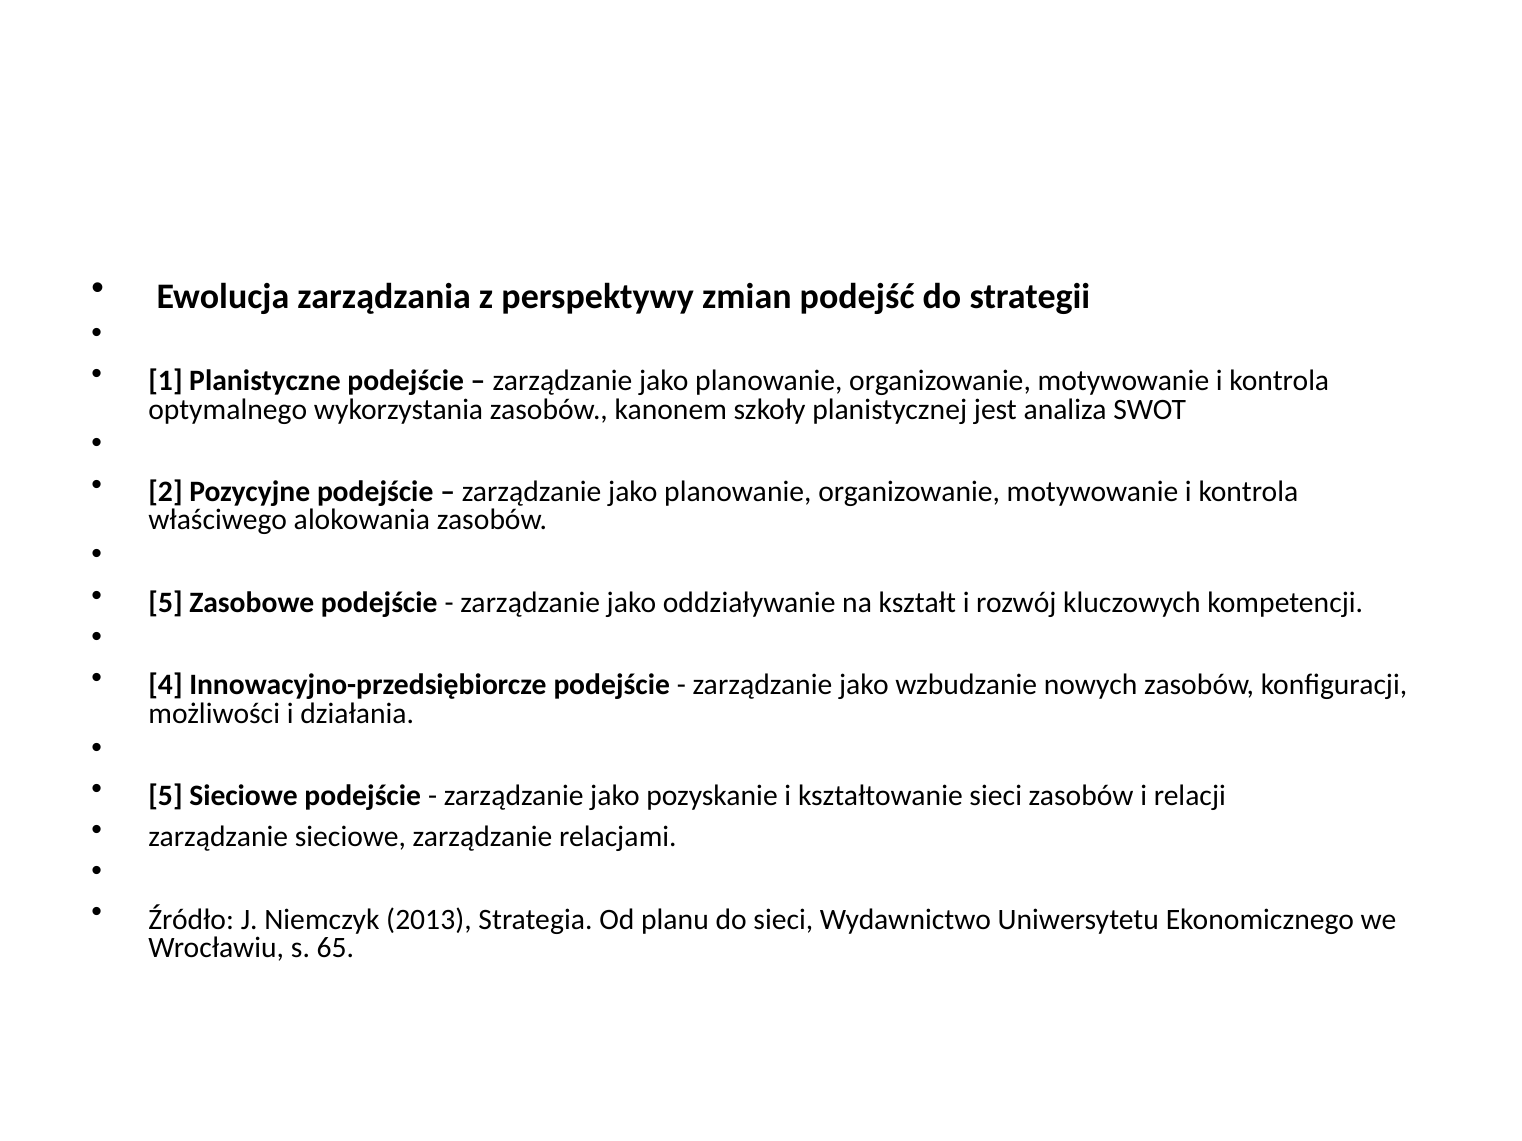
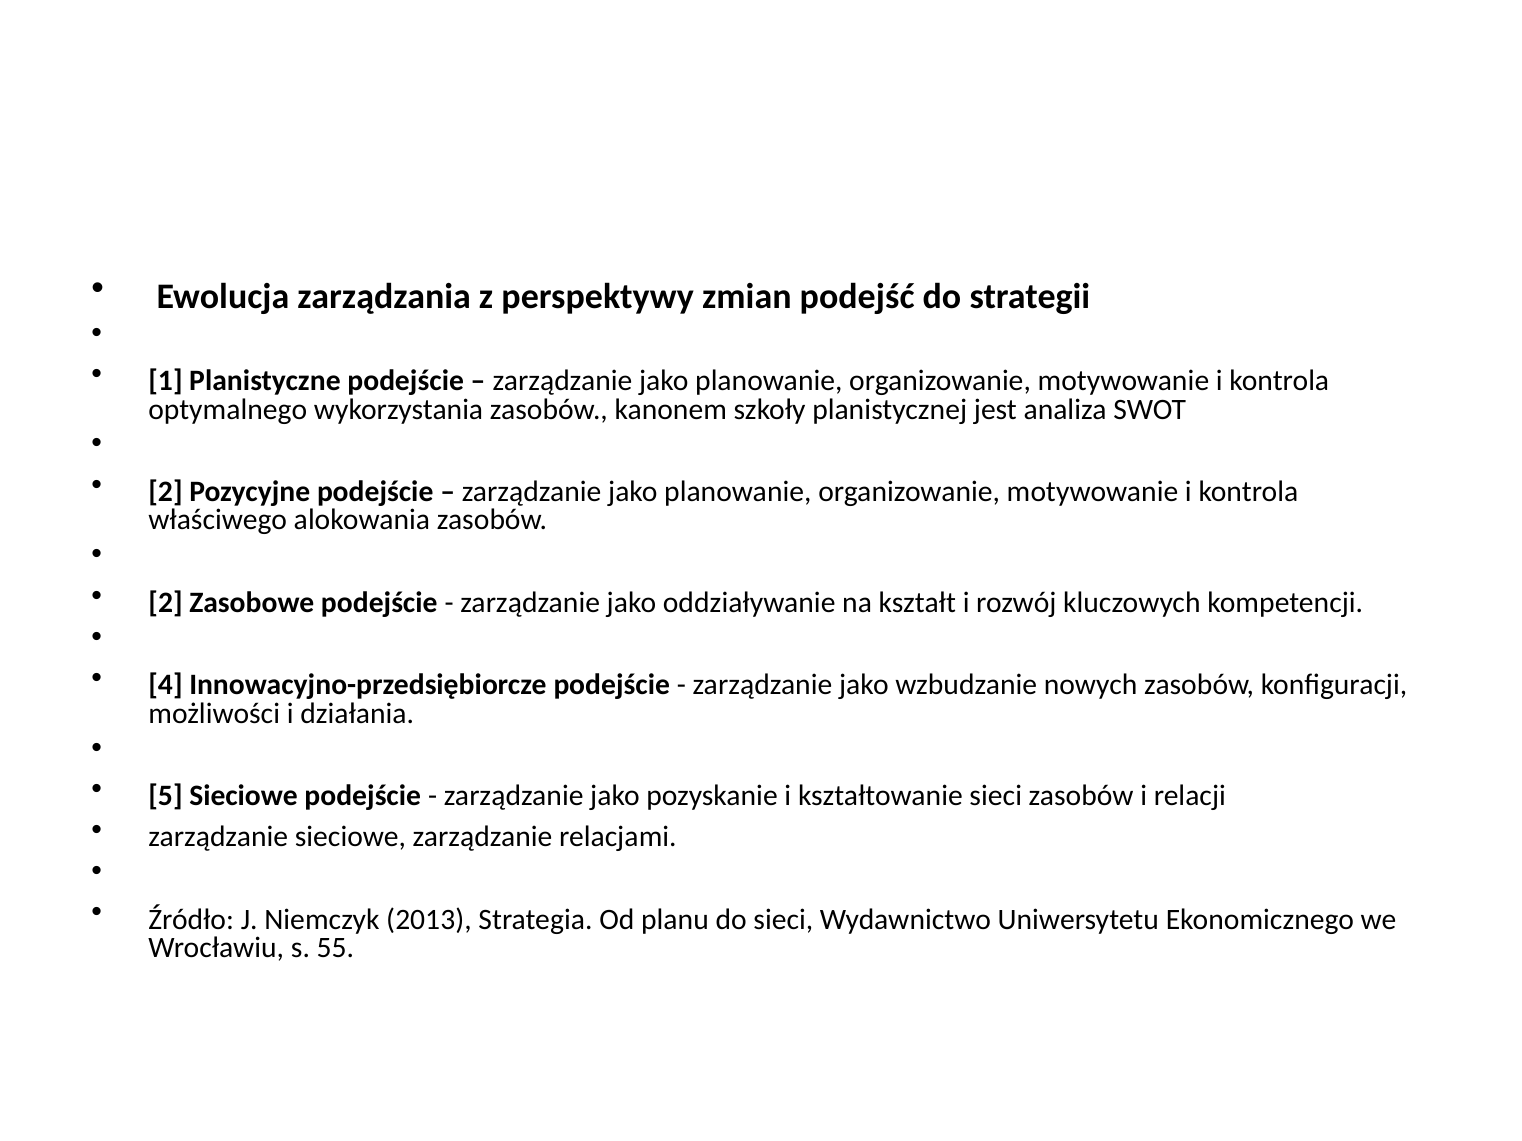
5: 5 -> 2 (166, 603)
65: 65 -> 55 (335, 948)
